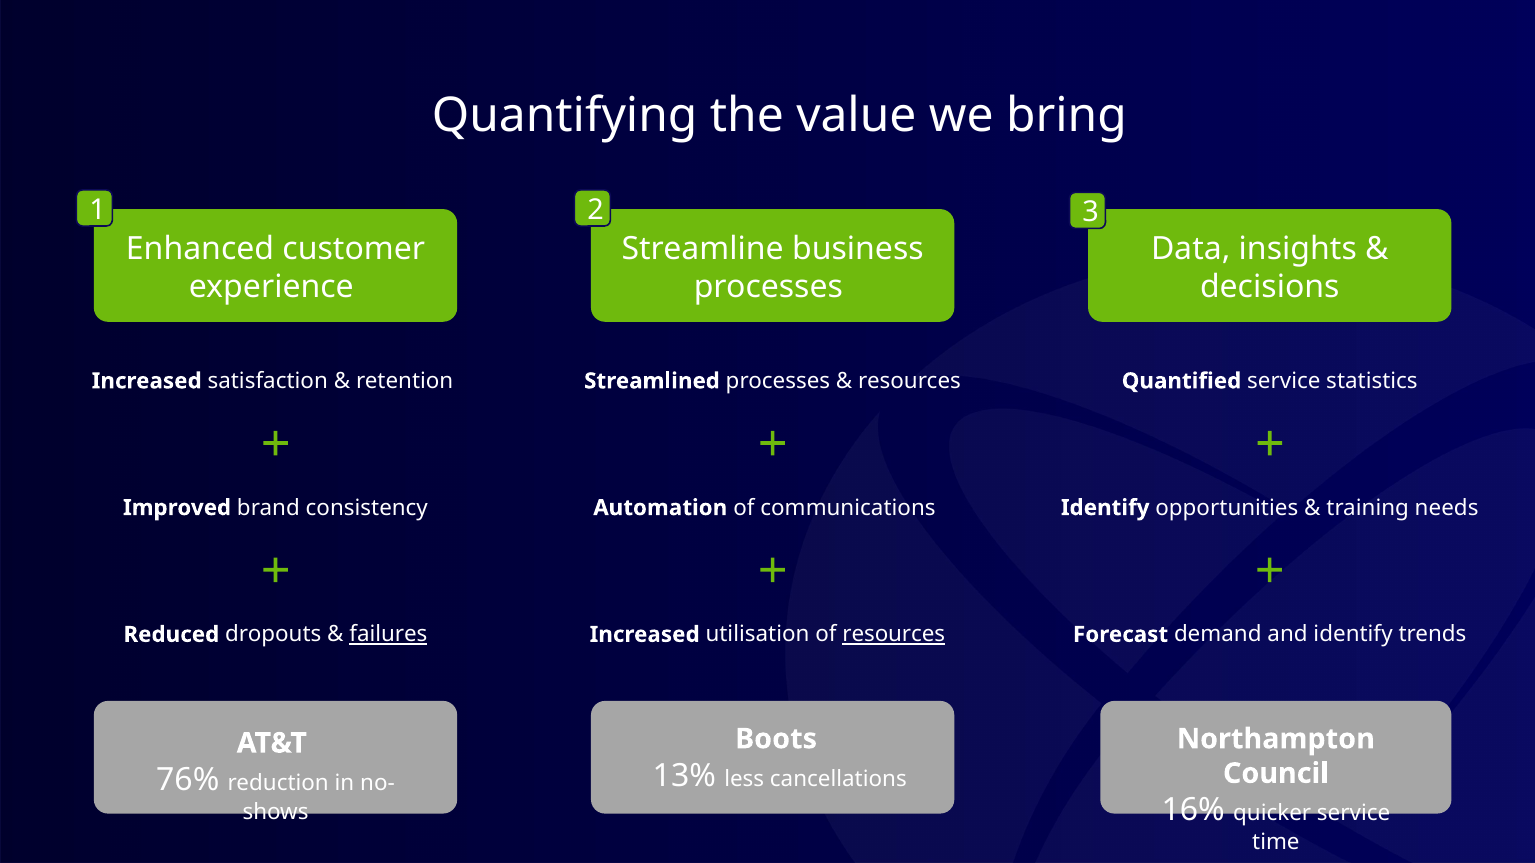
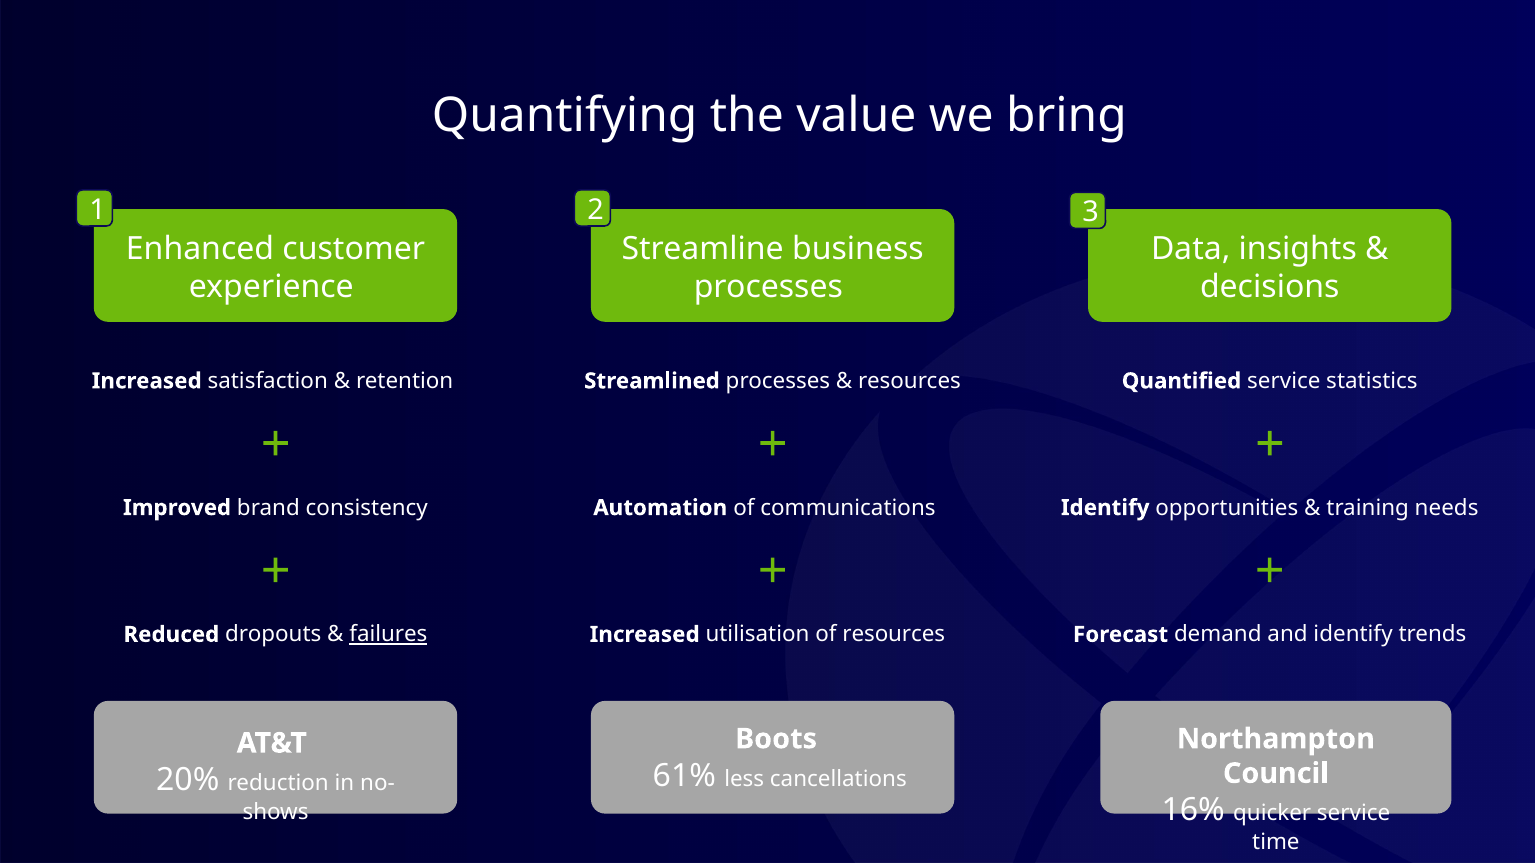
resources underline: present -> none (894, 635)
13%: 13% -> 61% (684, 776)
76%: 76% -> 20% (188, 780)
